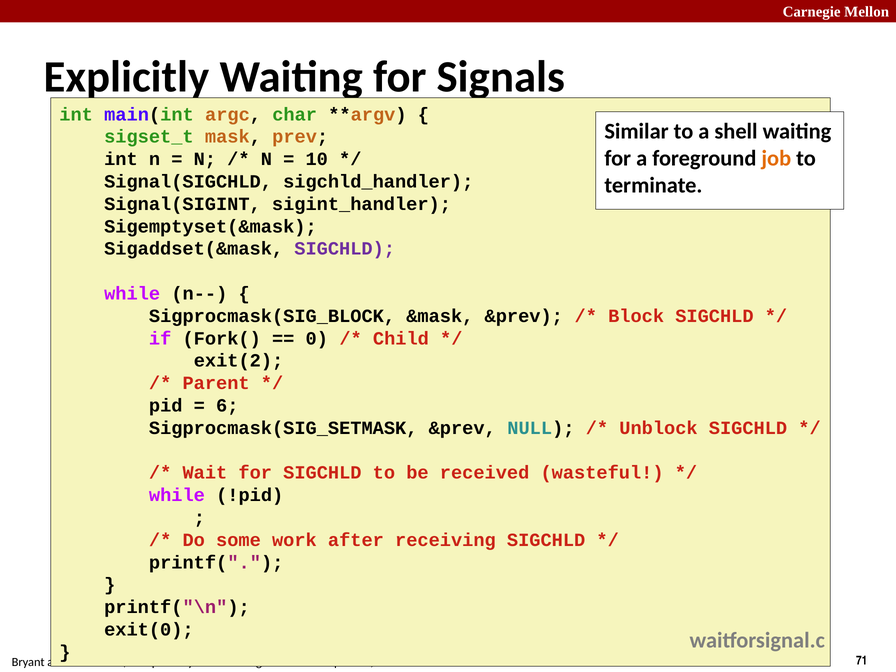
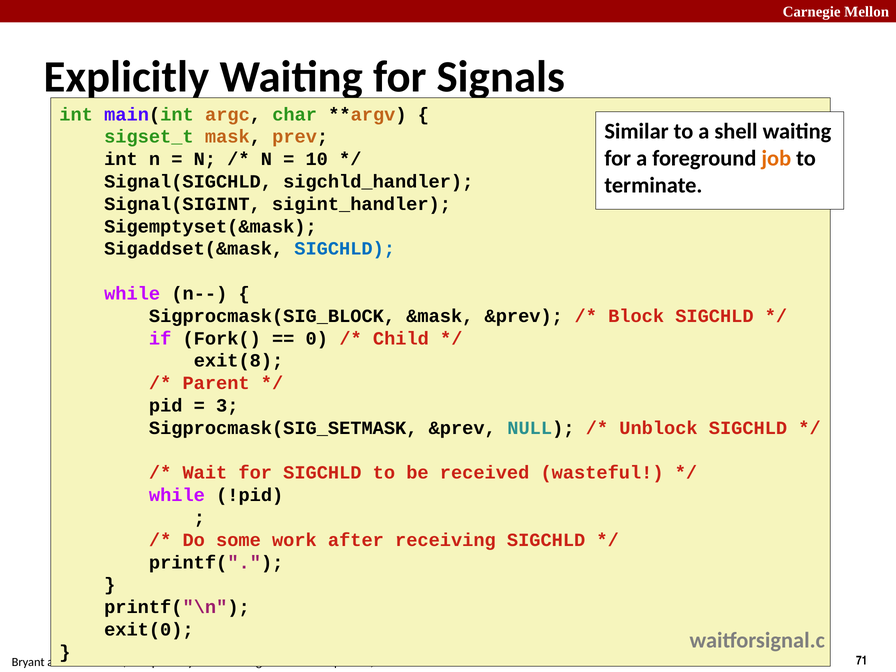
SIGCHLD colour: purple -> blue (345, 249)
exit(2: exit(2 -> exit(8 (239, 361)
6: 6 -> 3 (227, 406)
